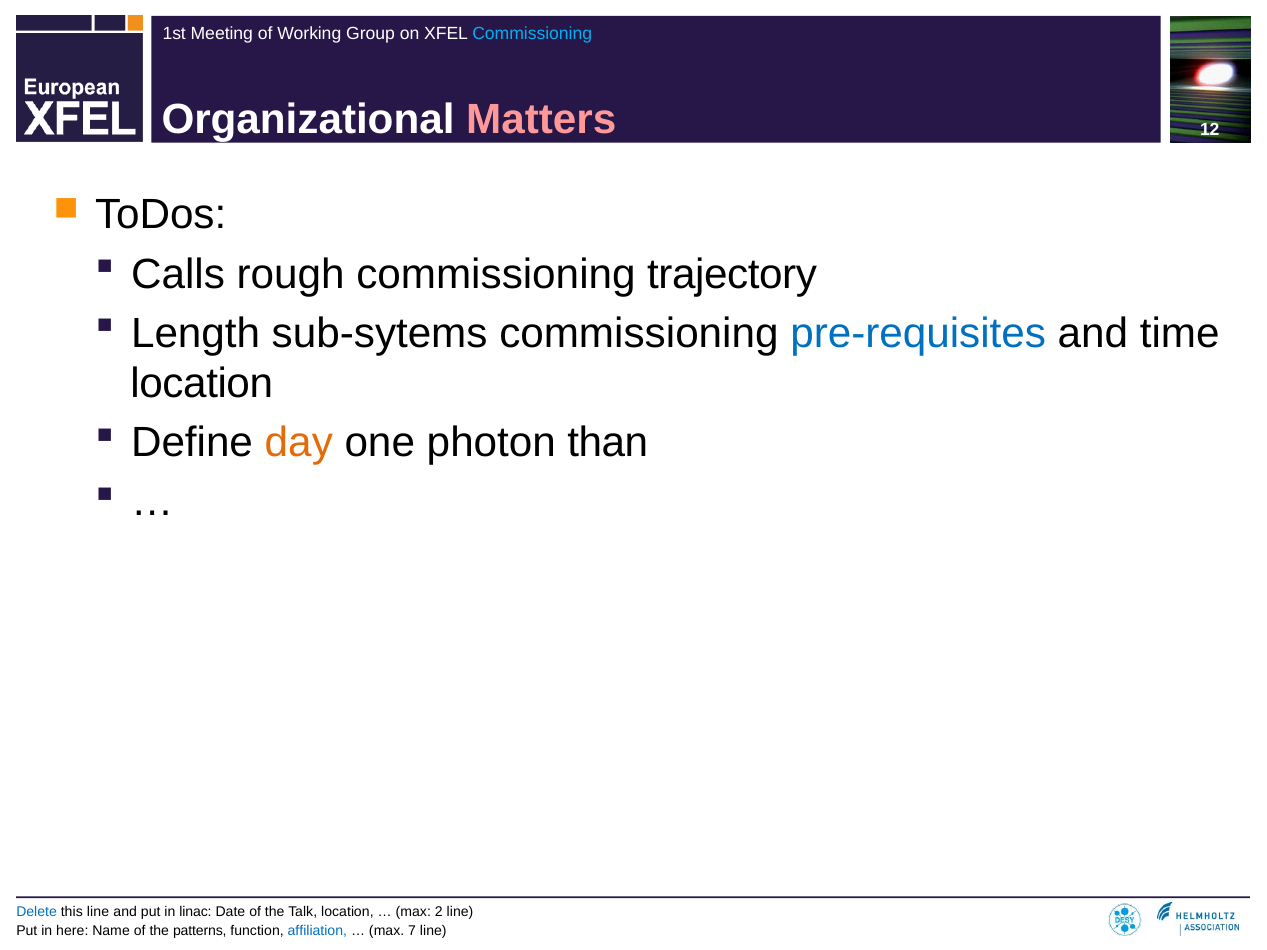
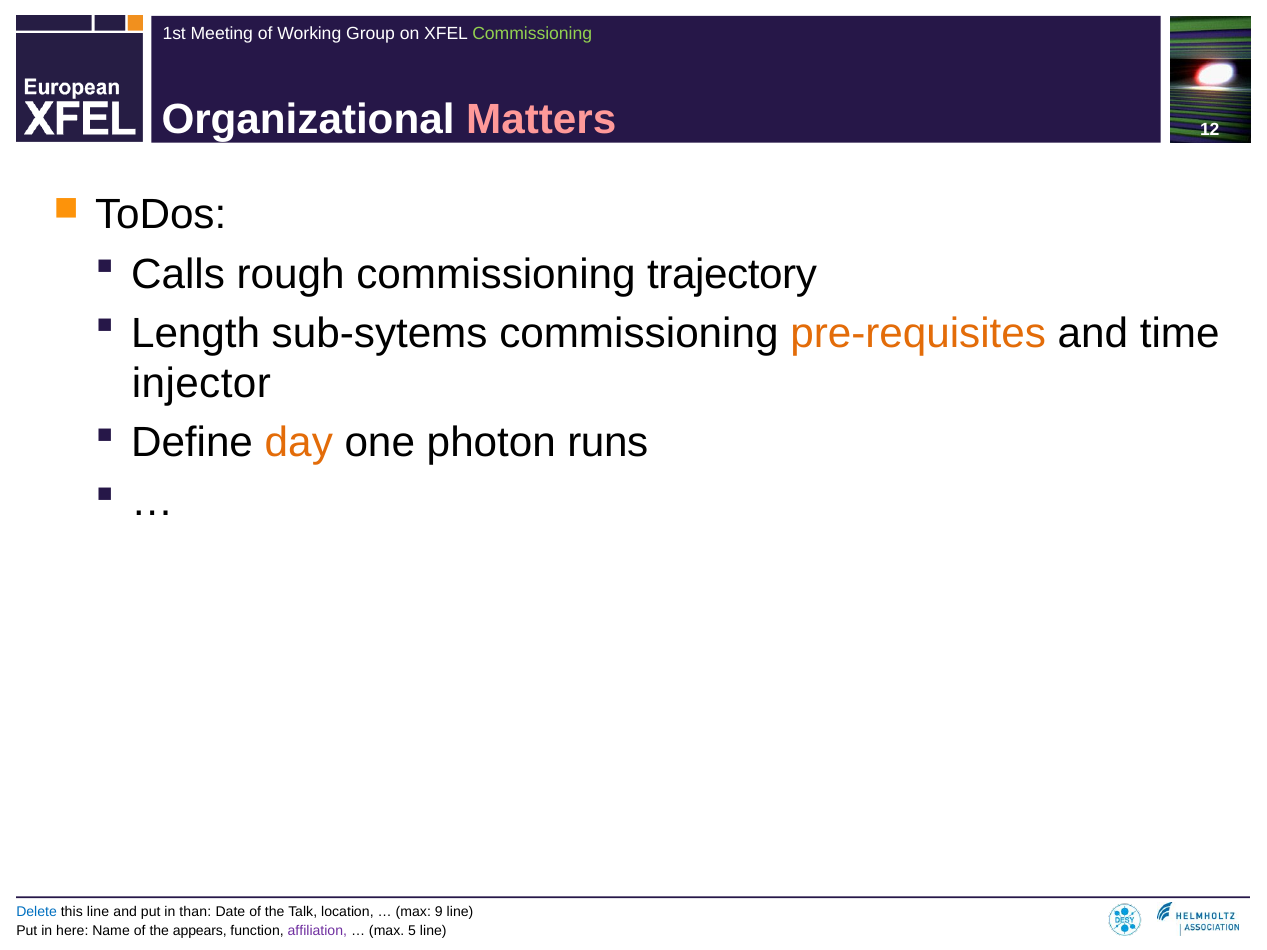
Commissioning colour: light blue -> light green (532, 33)
pre-requisites colour: blue -> orange (918, 333)
location: location -> injector (201, 384)
than: than -> runs (608, 443)
linac: linac -> than (195, 912)
2: 2 -> 9 (439, 912)
patterns: patterns -> appears (200, 931)
affiliation colour: blue -> purple (317, 931)
7: 7 -> 5 (412, 931)
